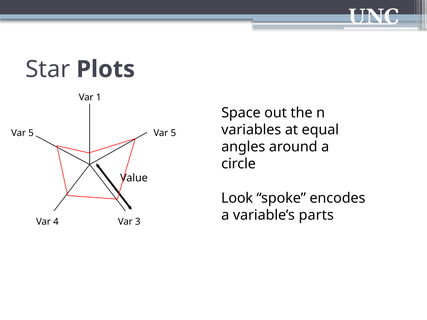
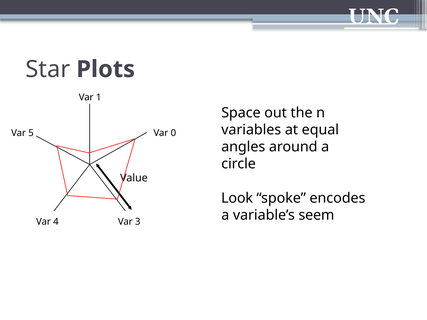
5: 5 -> 0 (173, 133)
parts: parts -> seem (316, 215)
